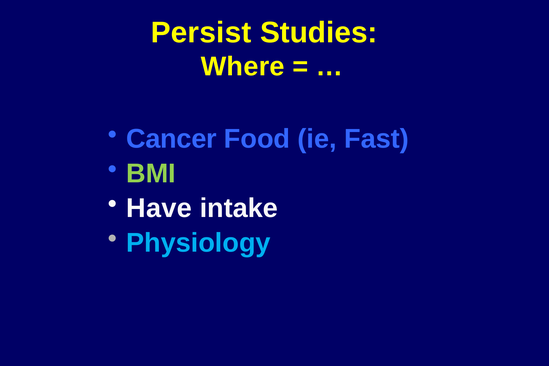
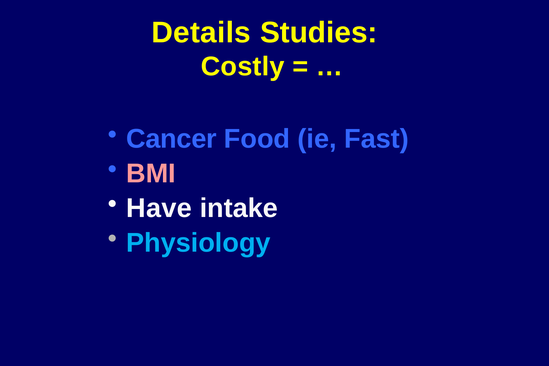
Persist: Persist -> Details (201, 33)
Where: Where -> Costly (243, 67)
BMI colour: light green -> pink (151, 174)
